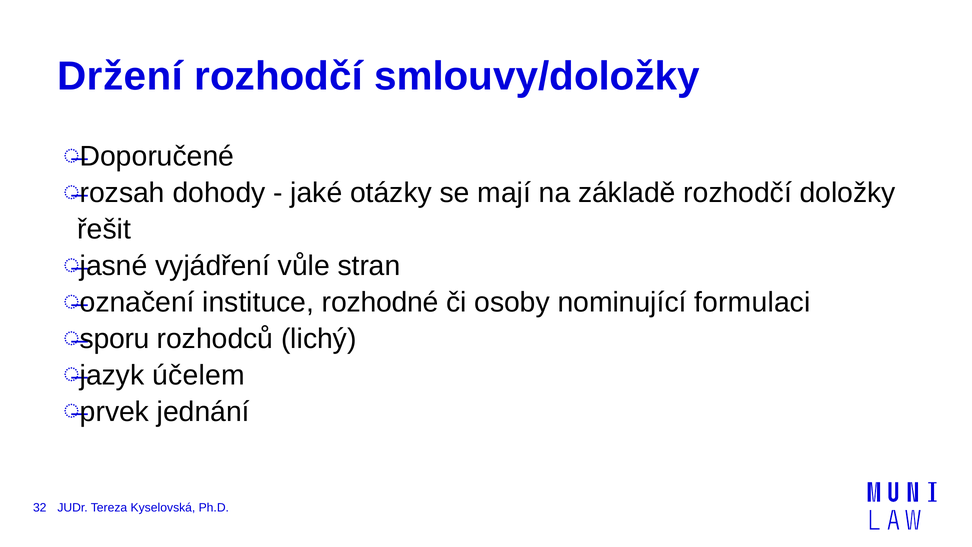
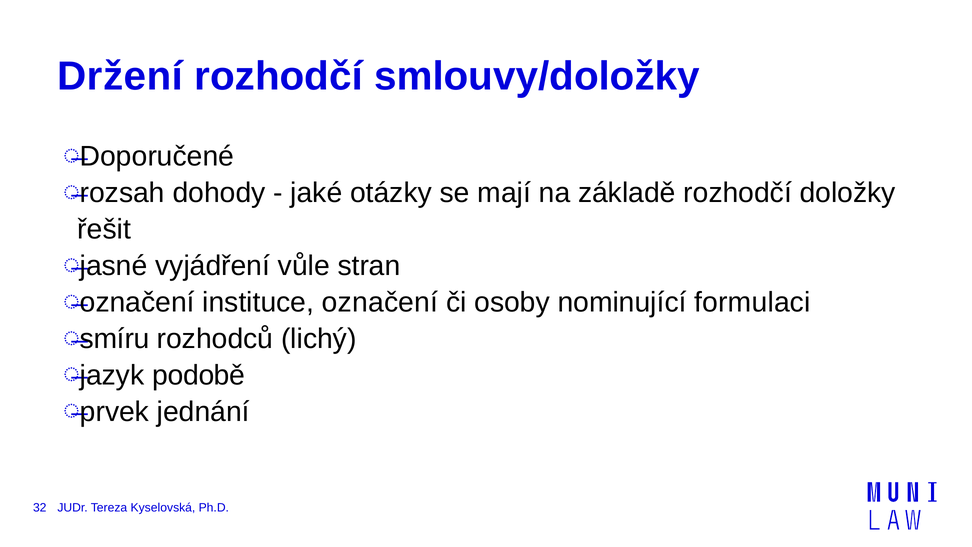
instituce rozhodné: rozhodné -> označení (380, 302)
sporu: sporu -> smíru (115, 339)
účelem: účelem -> podobě (199, 375)
